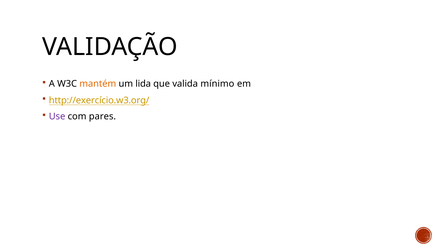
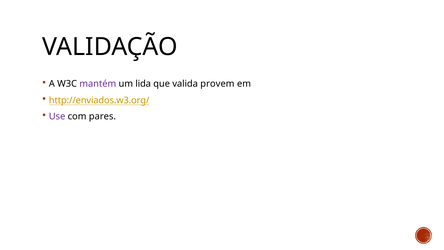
mantém colour: orange -> purple (98, 84)
mínimo: mínimo -> provem (217, 84)
http://exercício.w3.org/: http://exercício.w3.org/ -> http://enviados.w3.org/ (99, 100)
